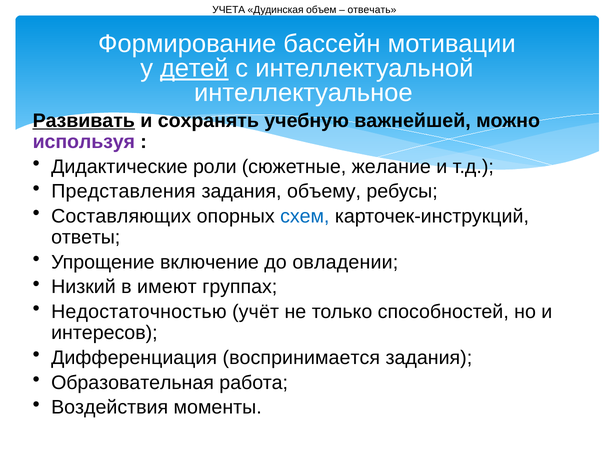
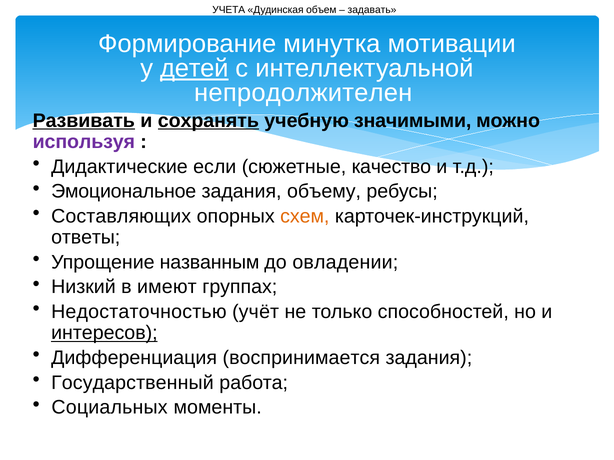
отвечать: отвечать -> задавать (372, 10)
бассейн: бассейн -> минутка (332, 44)
интеллектуальное: интеллектуальное -> непродолжителен (303, 93)
сохранять underline: none -> present (208, 121)
важнейшей: важнейшей -> значимыми (413, 121)
роли: роли -> если (215, 167)
желание: желание -> качество (391, 167)
Представления: Представления -> Эмоциональное (124, 192)
схем colour: blue -> orange (305, 216)
включение: включение -> названным (210, 262)
интересов underline: none -> present (104, 333)
Образовательная: Образовательная -> Государственный (132, 383)
Воздействия: Воздействия -> Социальных (110, 408)
